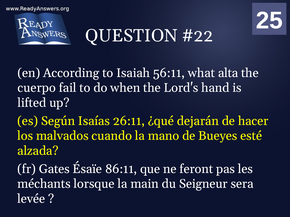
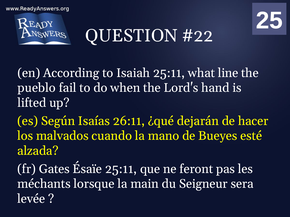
Isaiah 56:11: 56:11 -> 25:11 (169, 73)
alta: alta -> line (228, 73)
cuerpo: cuerpo -> pueblo (37, 88)
Ésaïe 86:11: 86:11 -> 25:11 (121, 169)
